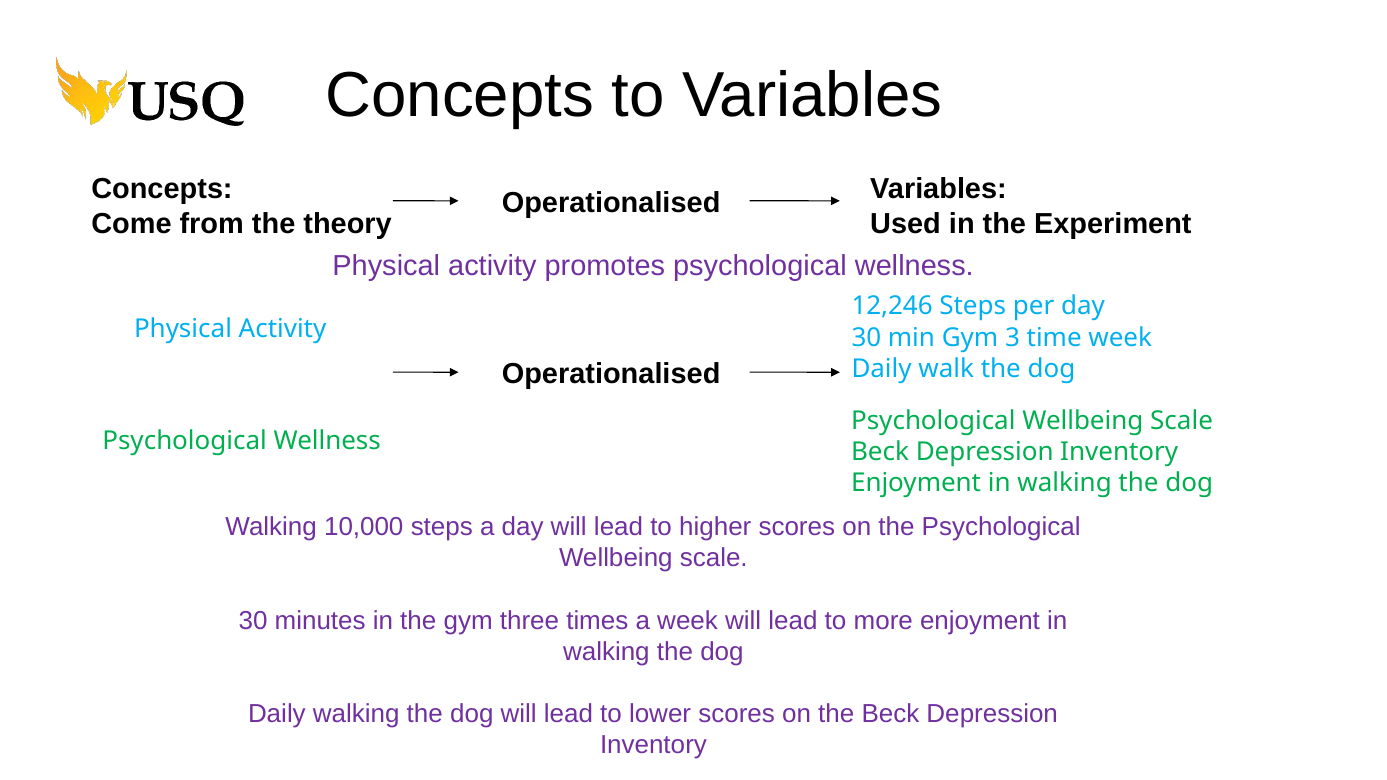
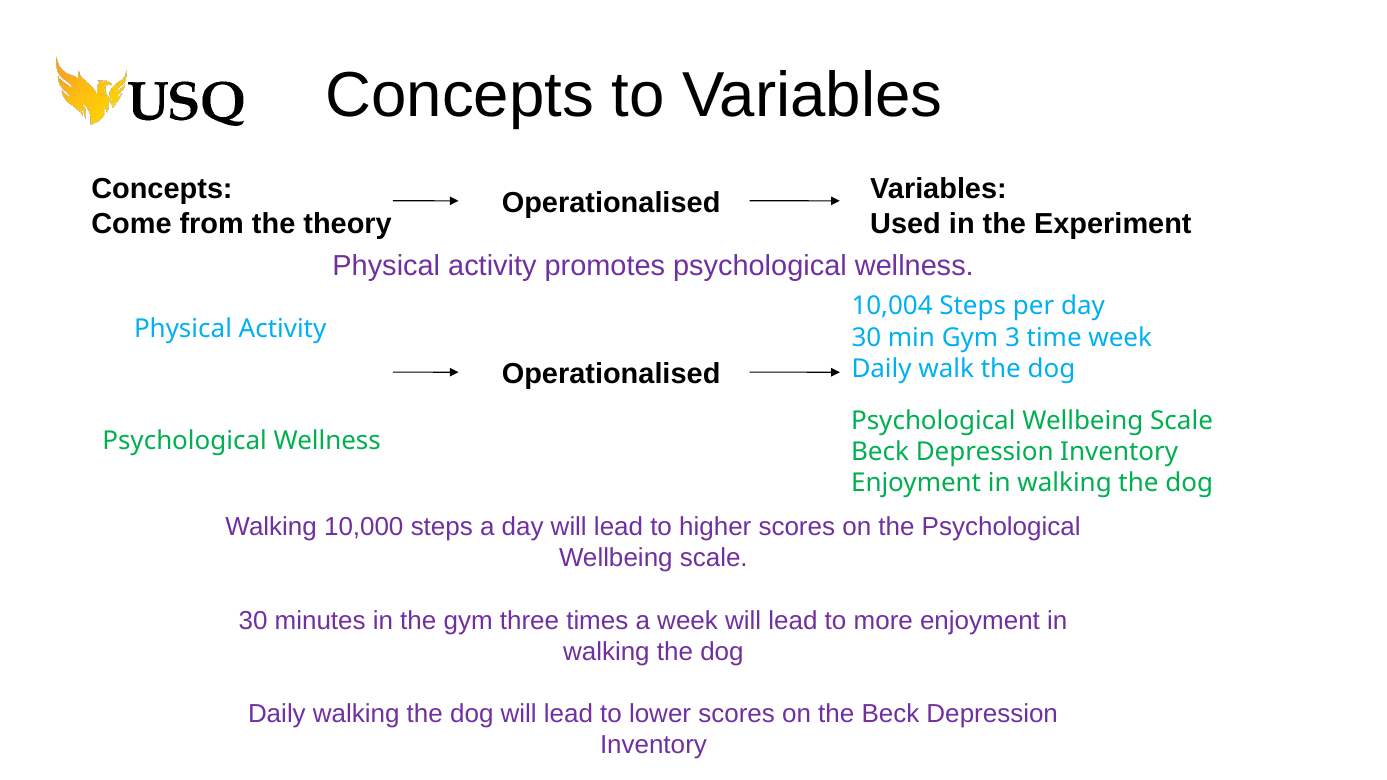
12,246: 12,246 -> 10,004 (892, 306)
